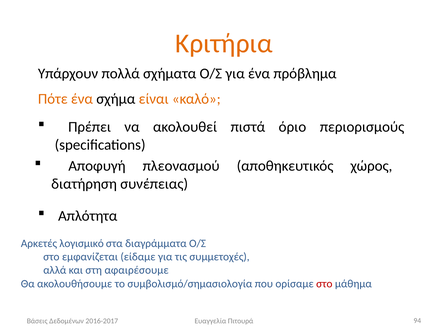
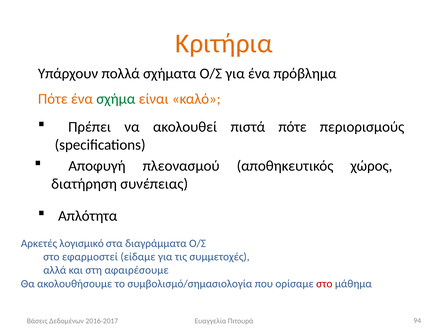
σχήμα colour: black -> green (116, 99)
πιστά όριο: όριο -> πότε (293, 127)
εμφανίζεται: εμφανίζεται -> εφαρμοστεί (90, 257)
